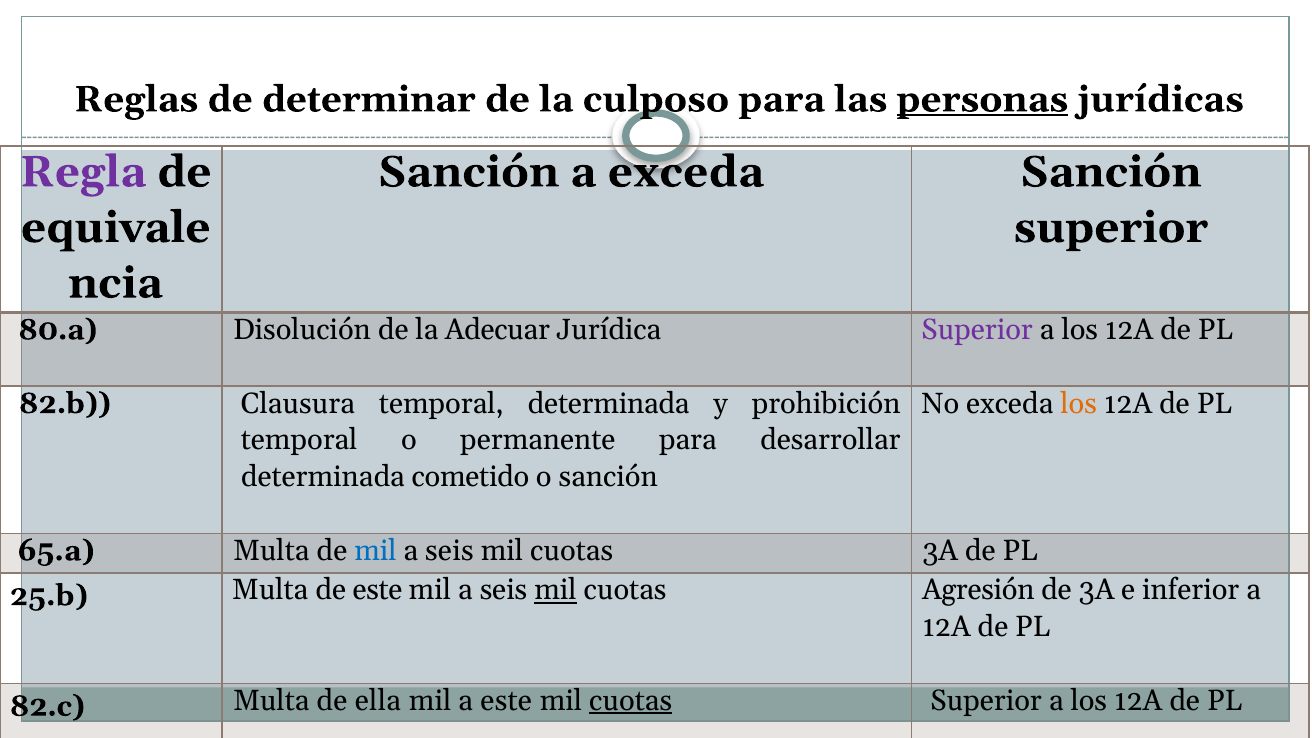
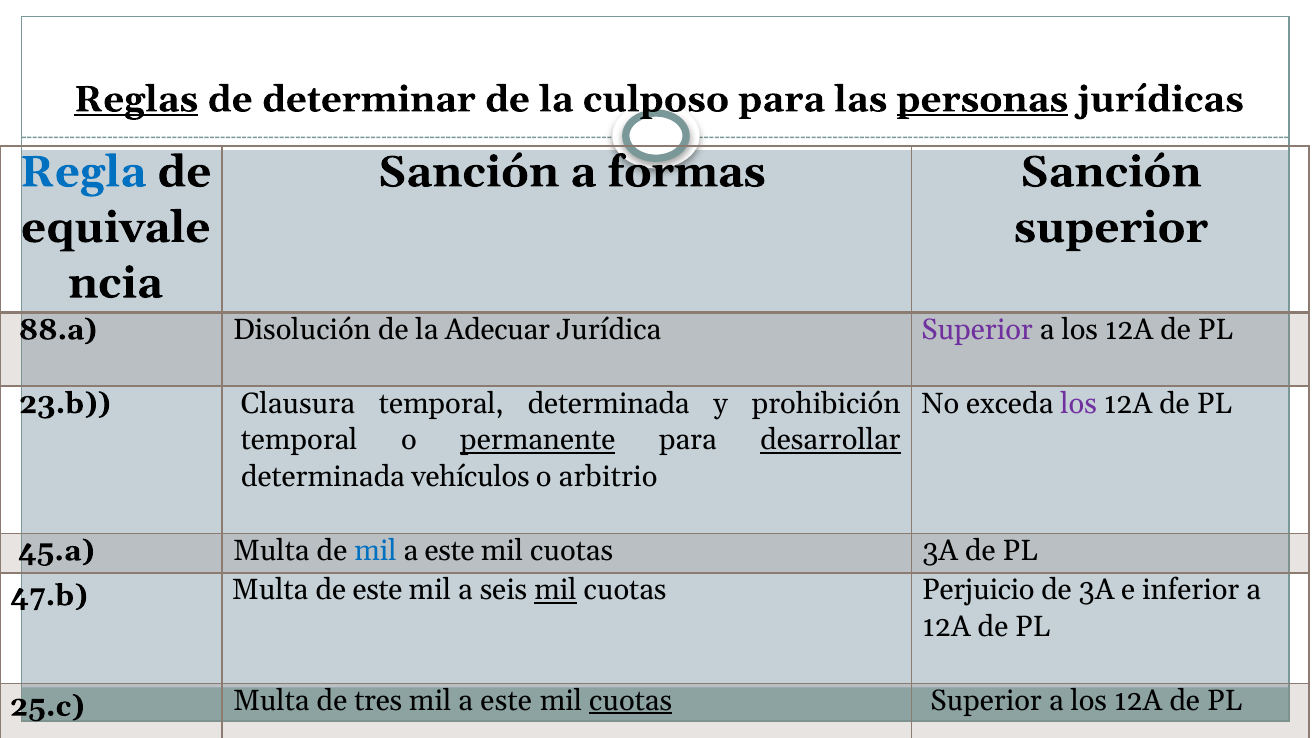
Reglas underline: none -> present (136, 99)
Regla colour: purple -> blue (83, 172)
a exceda: exceda -> formas (686, 172)
80.a: 80.a -> 88.a (58, 330)
82.b: 82.b -> 23.b (65, 403)
los colour: orange -> purple (1079, 403)
permanente underline: none -> present (538, 440)
desarrollar underline: none -> present (830, 440)
cometido: cometido -> vehículos (471, 477)
o sanción: sanción -> arbitrio (608, 477)
65.a: 65.a -> 45.a (56, 551)
seis: seis -> este (450, 551)
25.b: 25.b -> 47.b (49, 596)
Agresión: Agresión -> Perjuicio (978, 590)
82.c: 82.c -> 25.c (47, 706)
ella: ella -> tres (378, 701)
